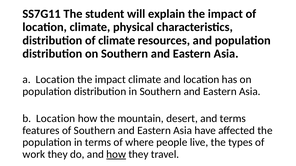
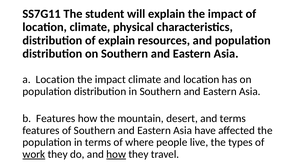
of climate: climate -> explain (117, 41)
b Location: Location -> Features (56, 119)
work underline: none -> present (34, 155)
